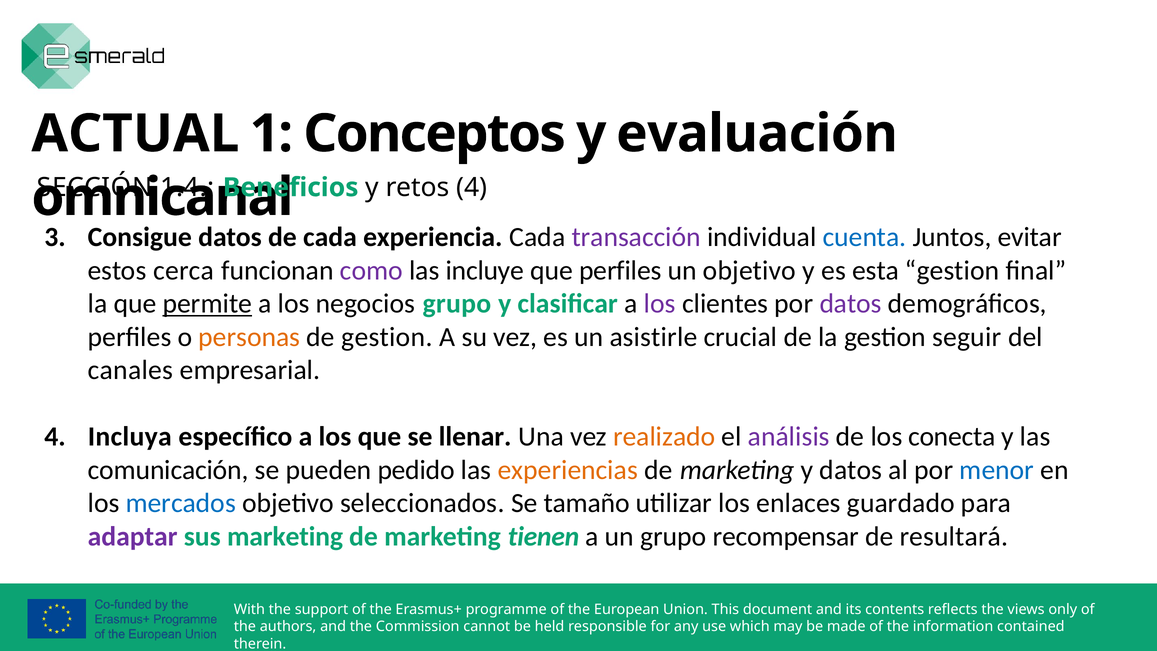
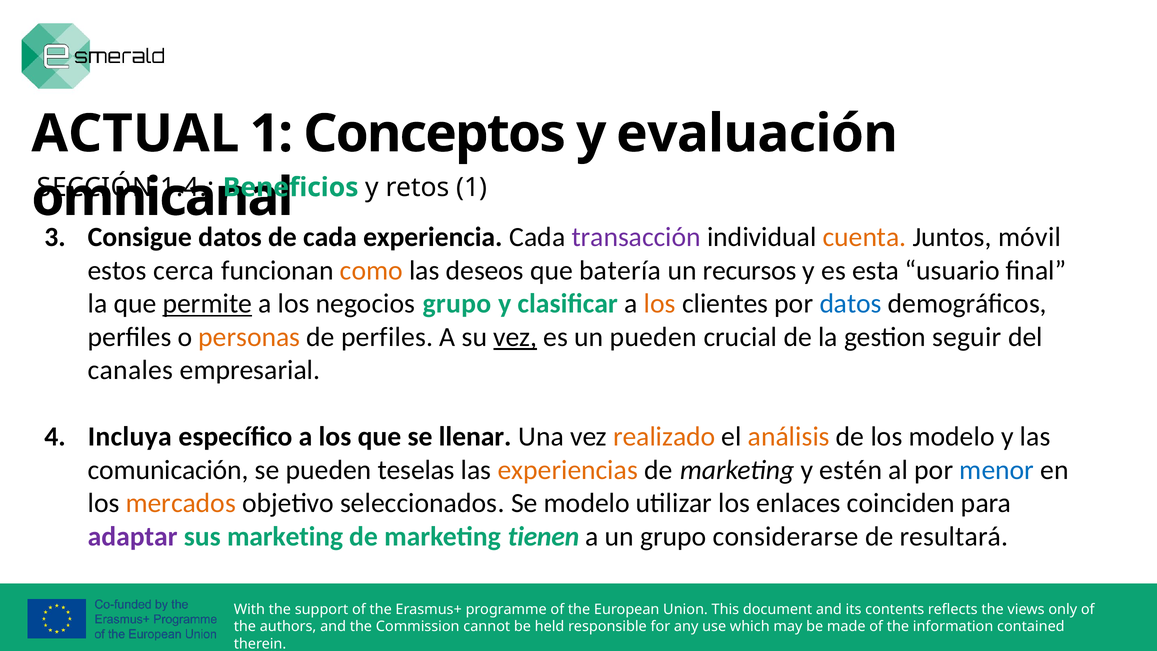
retos 4: 4 -> 1 (472, 187)
cuenta colour: blue -> orange (865, 237)
evitar: evitar -> móvil (1030, 237)
como colour: purple -> orange (371, 270)
incluye: incluye -> deseos (485, 270)
que perfiles: perfiles -> batería (620, 270)
un objetivo: objetivo -> recursos (750, 270)
esta gestion: gestion -> usuario (952, 270)
los colour: purple -> orange (660, 304)
datos colour: purple -> blue (851, 304)
de gestion: gestion -> perfiles (387, 337)
vez underline: none -> present (515, 337)
un asistirle: asistirle -> pueden (653, 337)
análisis colour: purple -> orange (789, 437)
los conecta: conecta -> modelo (952, 437)
pedido: pedido -> teselas (416, 470)
y datos: datos -> estén (851, 470)
mercados colour: blue -> orange (181, 503)
Se tamaño: tamaño -> modelo (587, 503)
guardado: guardado -> coinciden (901, 503)
recompensar: recompensar -> considerarse (786, 536)
